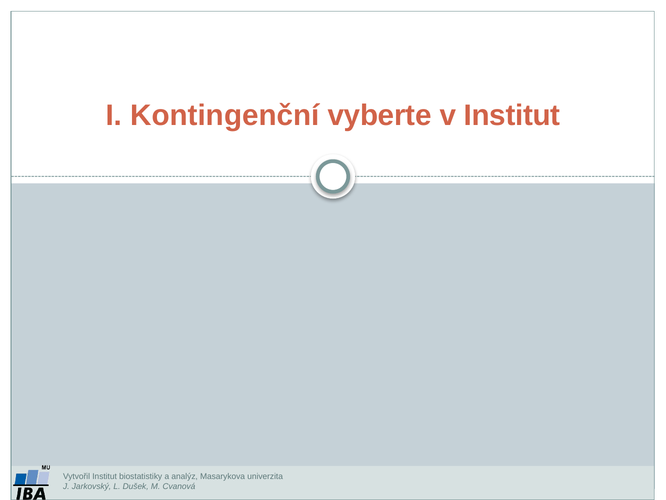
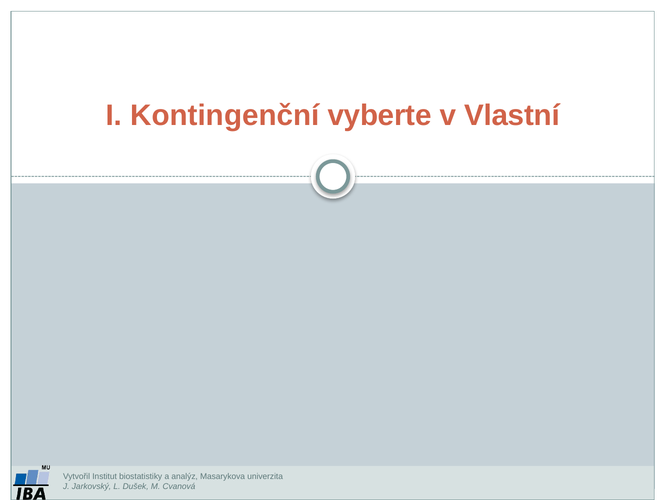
v Institut: Institut -> Vlastní (512, 115)
